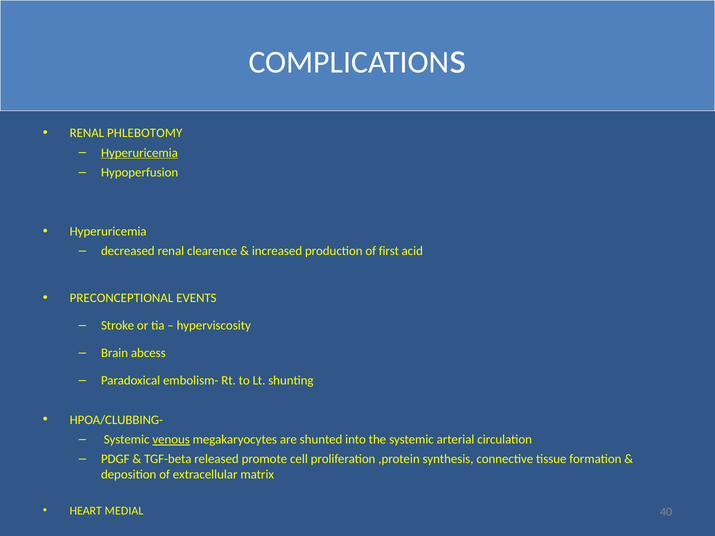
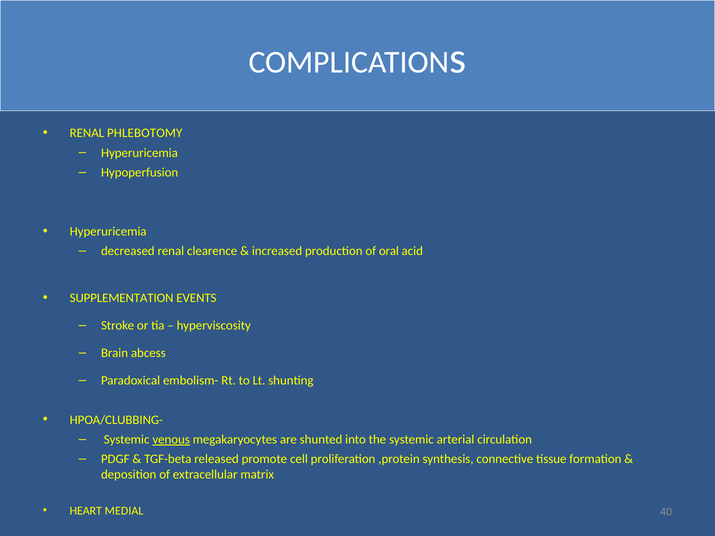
Hyperuricemia underline: present -> none (139, 153)
first: first -> oral (389, 251)
PRECONCEPTIONAL: PRECONCEPTIONAL -> SUPPLEMENTATION (122, 298)
